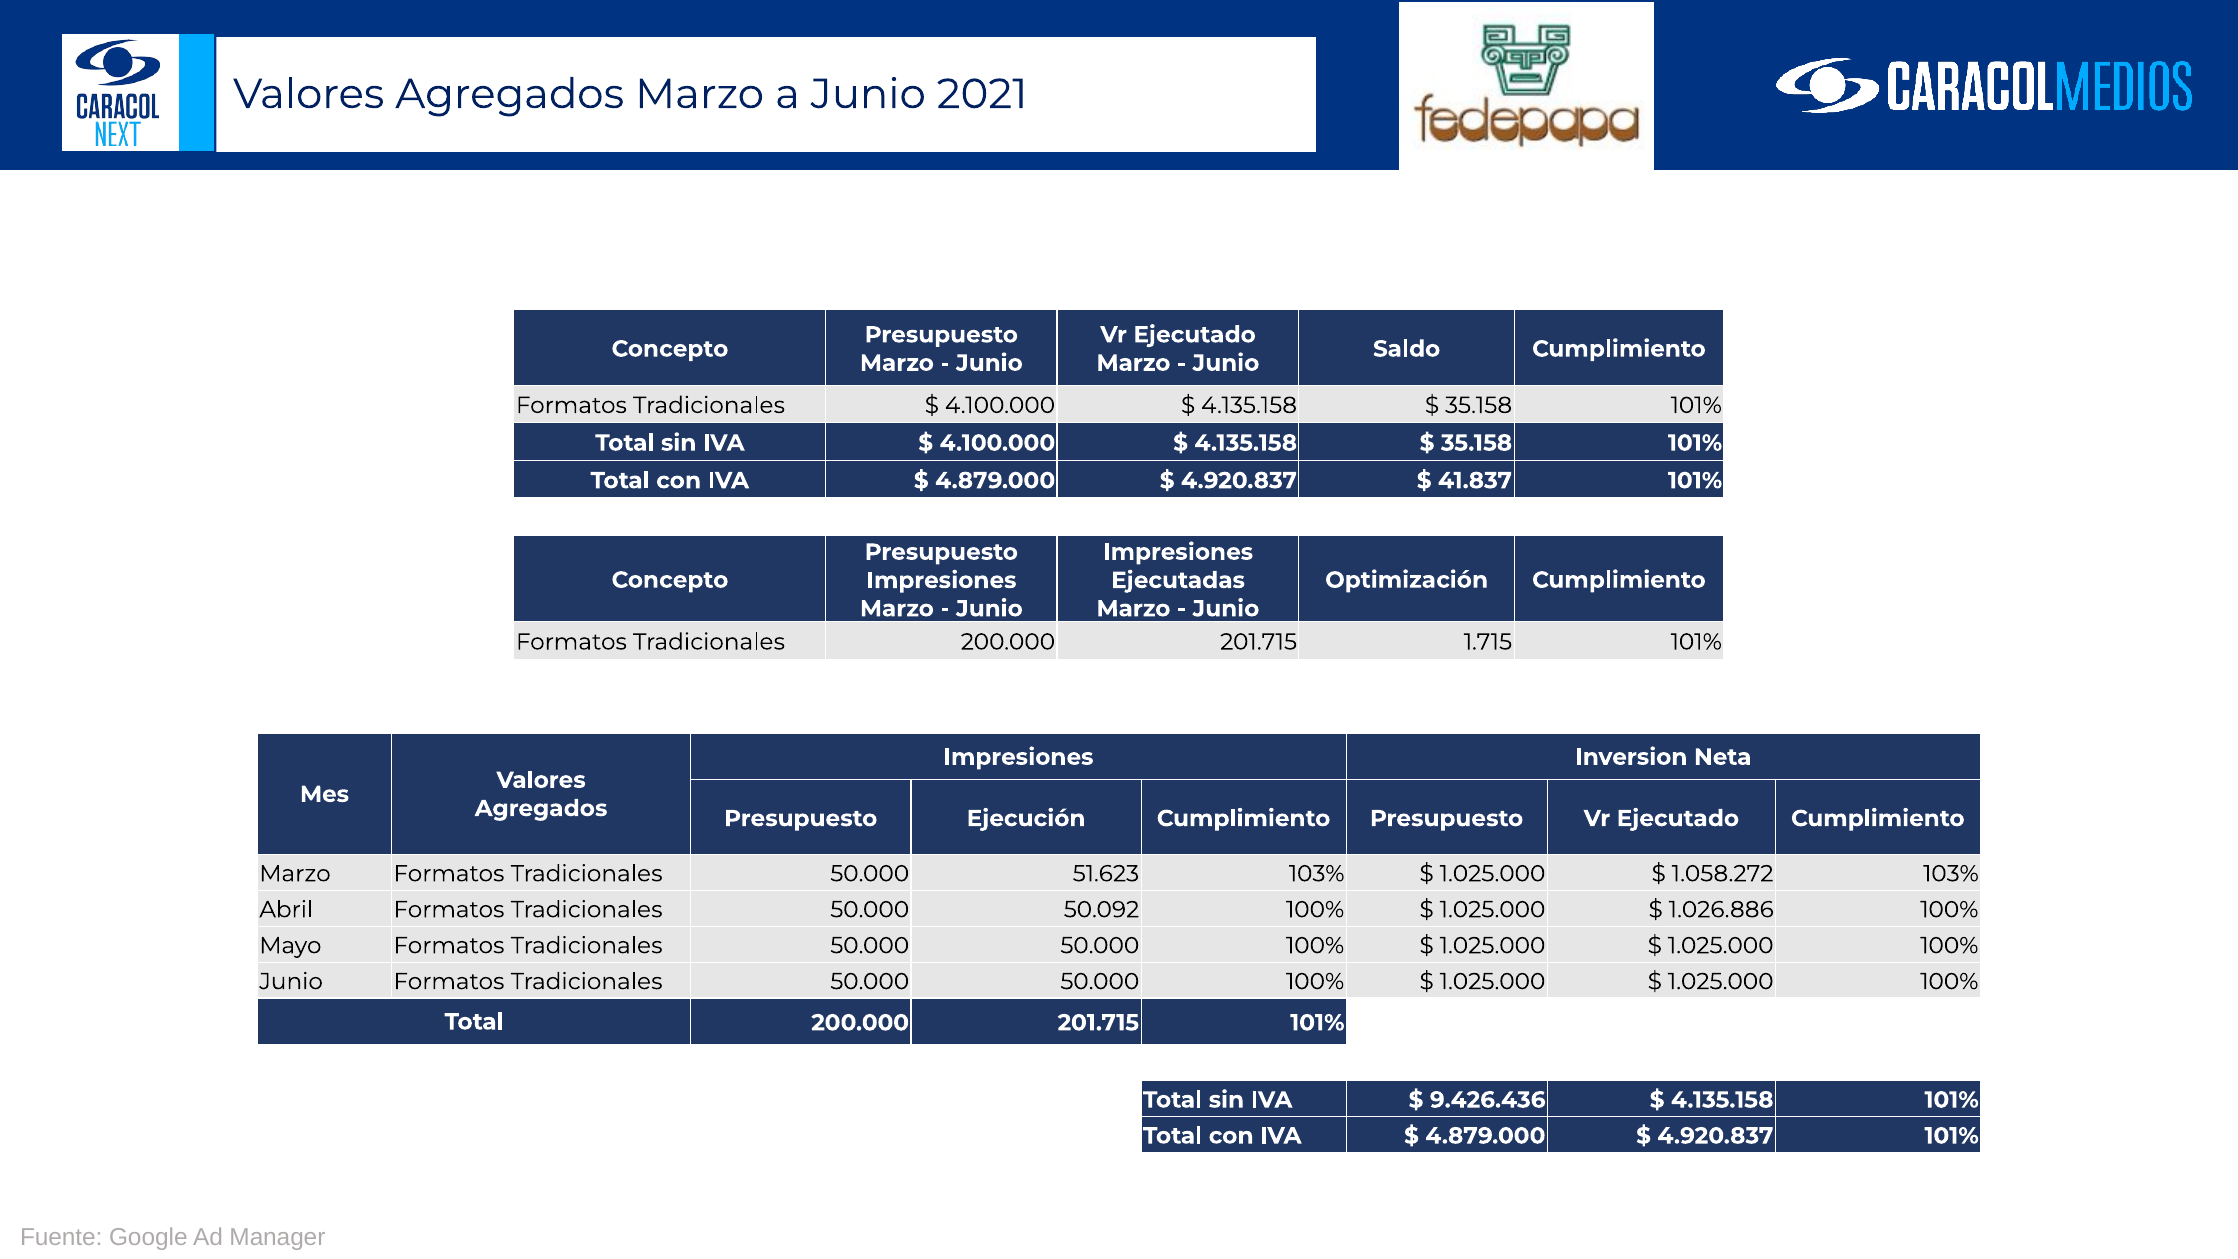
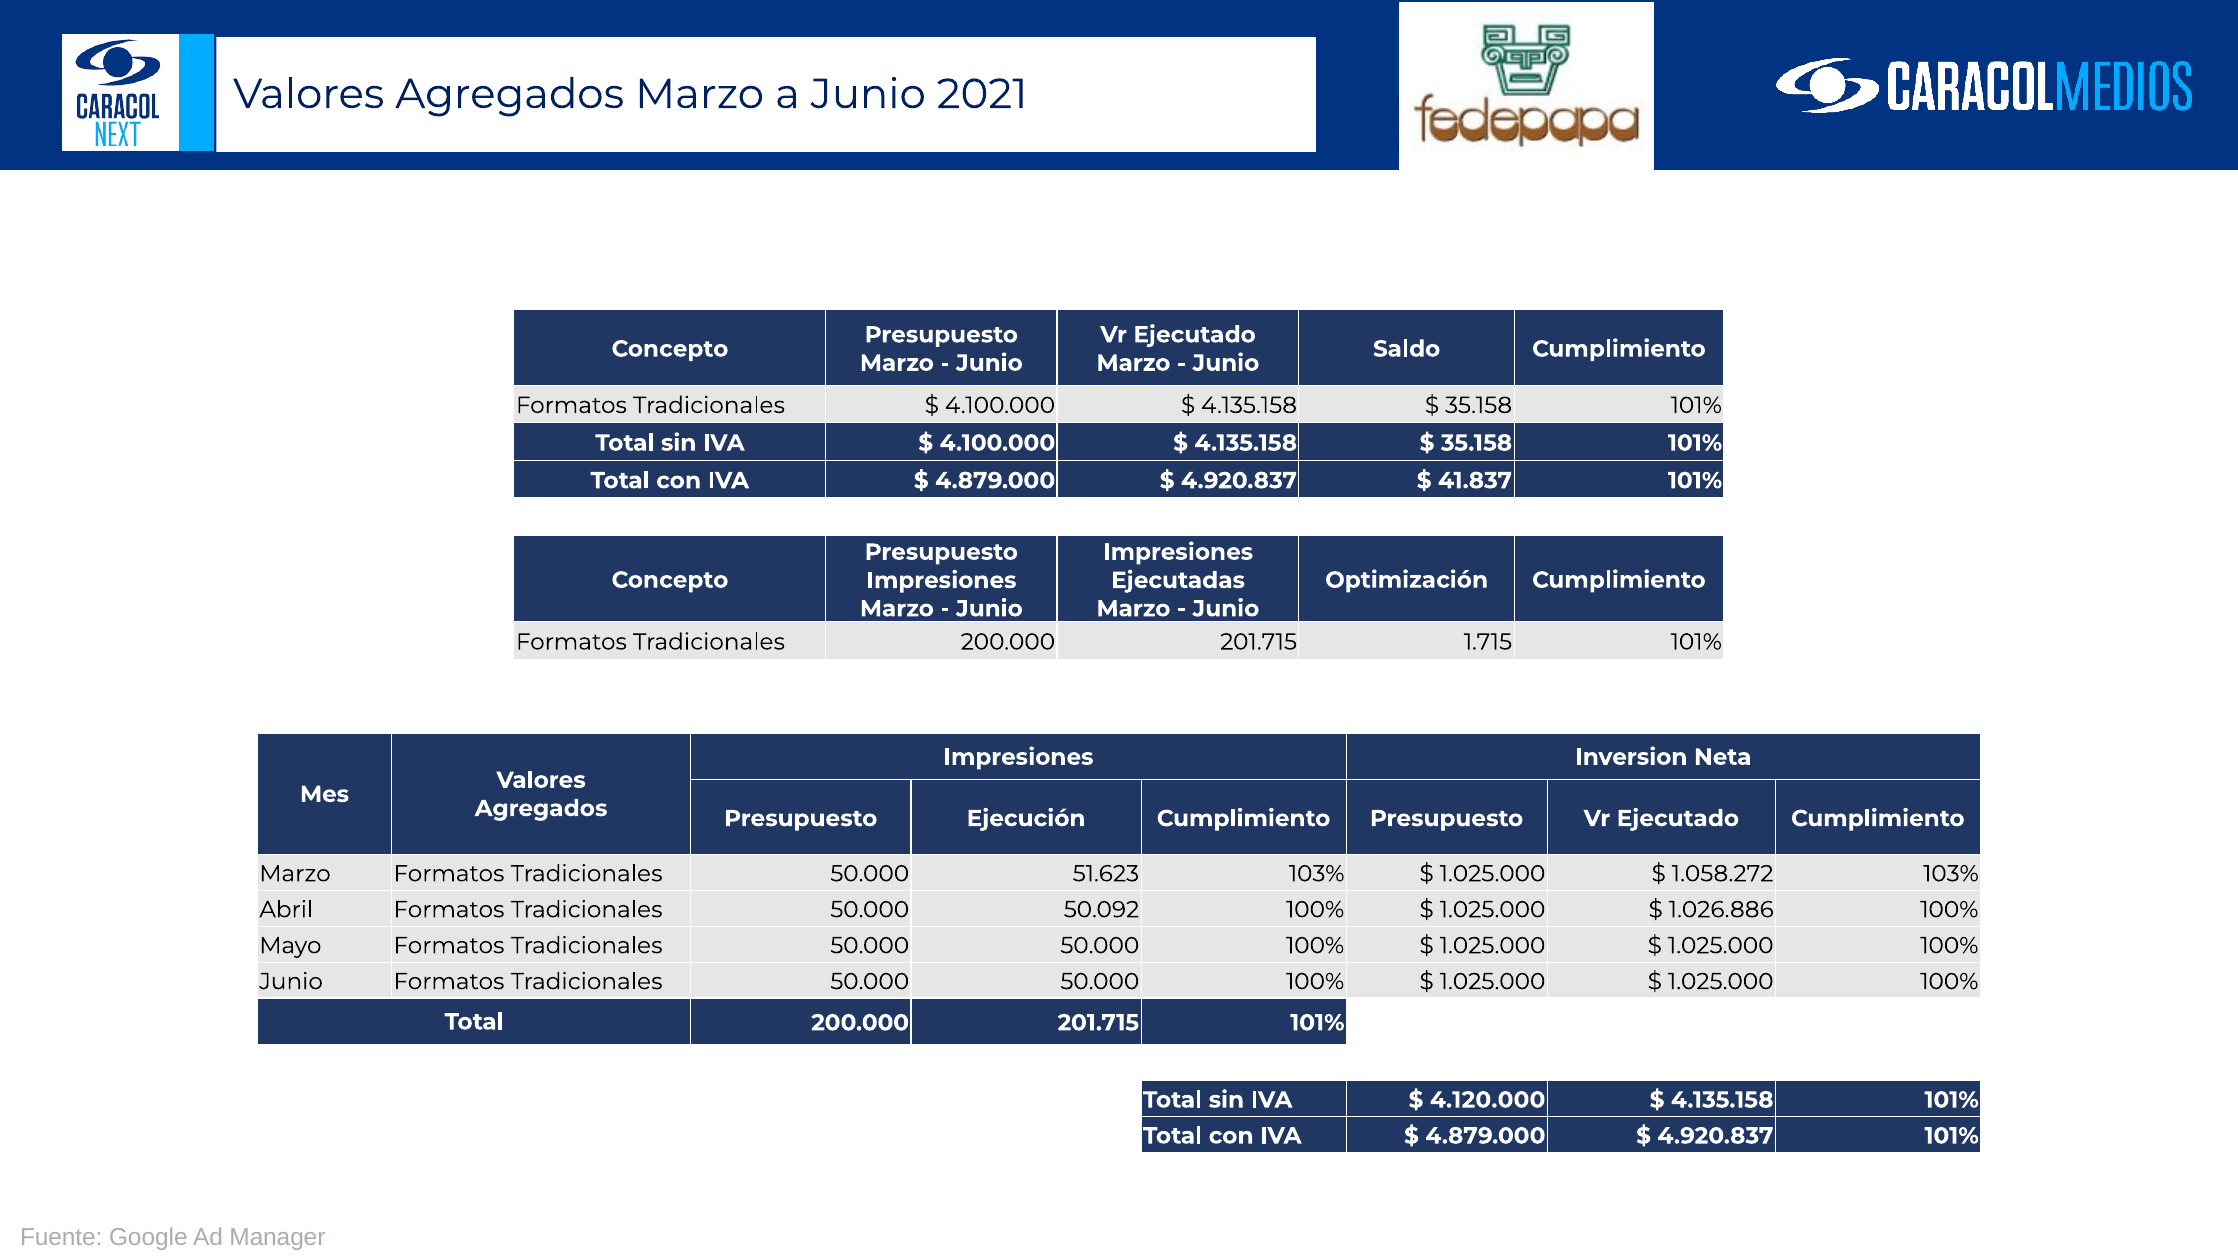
9.426.436: 9.426.436 -> 4.120.000 (1488, 1100)
